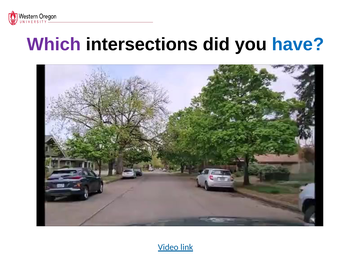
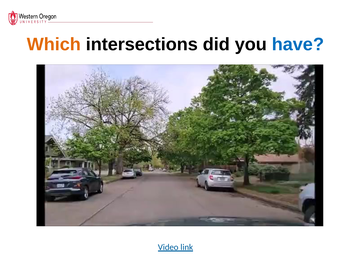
Which colour: purple -> orange (54, 44)
